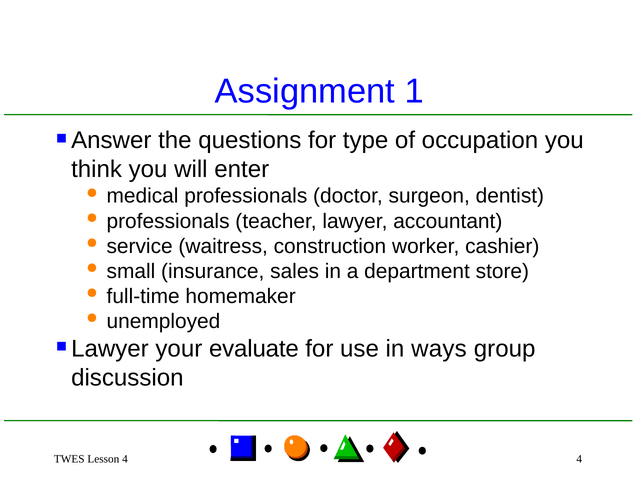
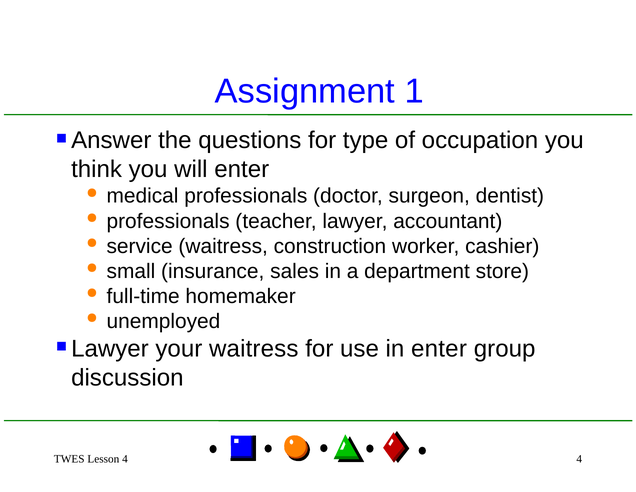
your evaluate: evaluate -> waitress (254, 348)
in ways: ways -> enter (439, 348)
